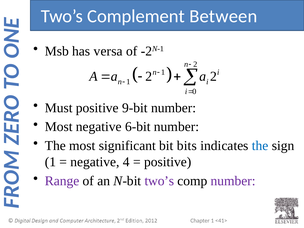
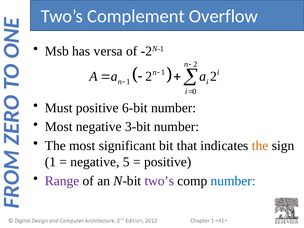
Between: Between -> Overflow (223, 16)
9-bit: 9-bit -> 6-bit (135, 108)
6-bit: 6-bit -> 3-bit (138, 127)
bits: bits -> that (187, 146)
the colour: blue -> orange (260, 146)
4: 4 -> 5 (126, 162)
number colour: purple -> blue (233, 181)
